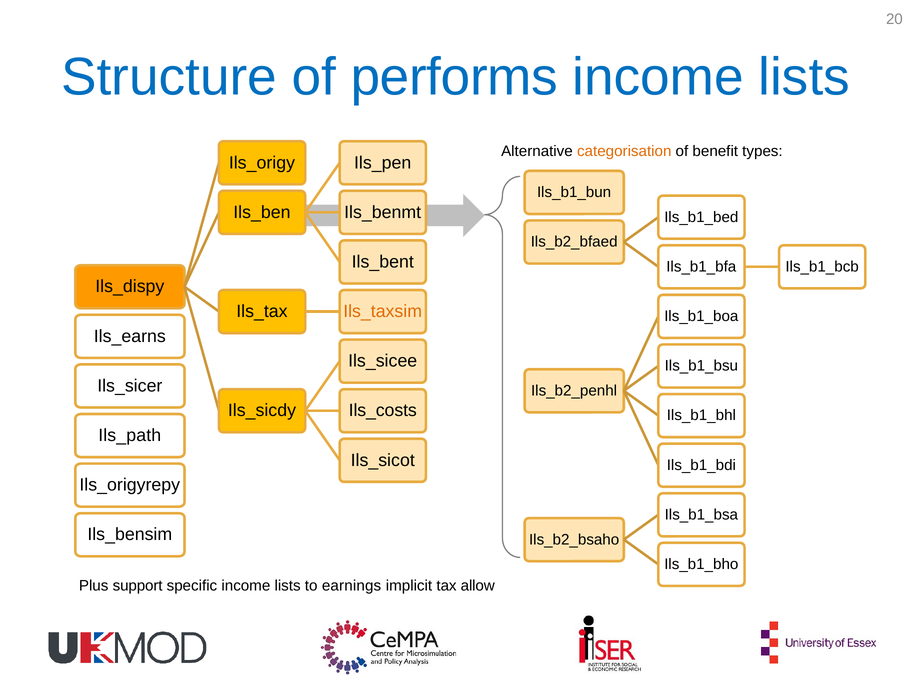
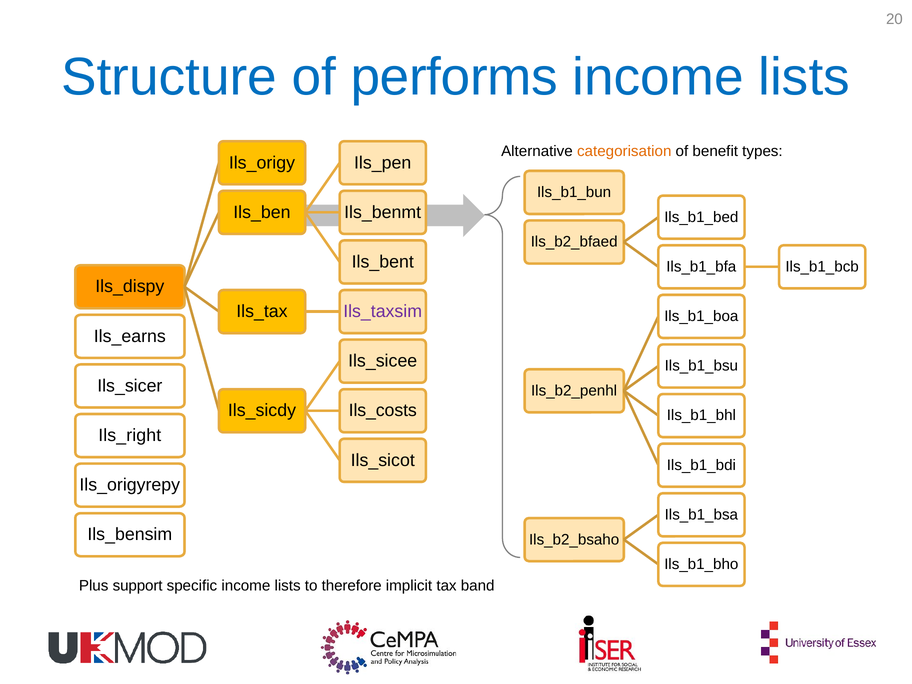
Ils_taxsim colour: orange -> purple (383, 311)
Ils_path: Ils_path -> Ils_right (130, 435)
earnings: earnings -> therefore (352, 586)
allow: allow -> band (478, 586)
